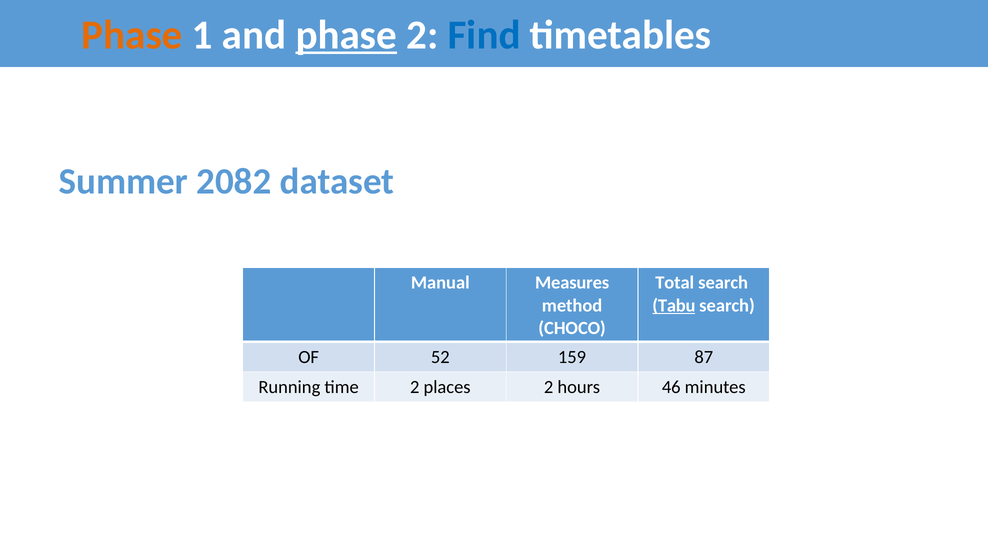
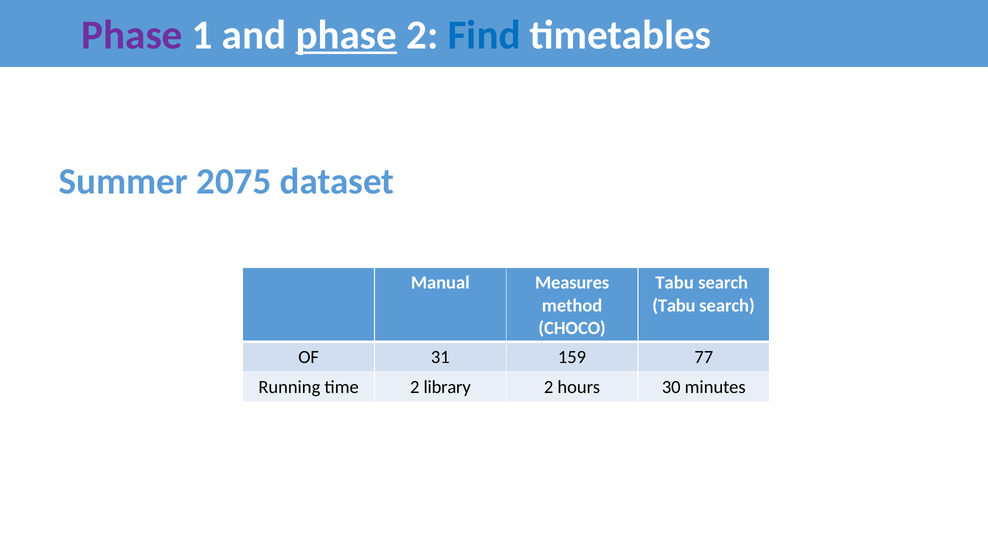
Phase colour: orange -> purple (132, 35)
2082: 2082 -> 2075 (234, 181)
Total: Total -> Tabu (675, 283)
Tabu underline: present -> none (674, 305)
52: 52 -> 31 (440, 357)
87: 87 -> 77 (704, 357)
places: places -> library (447, 387)
46: 46 -> 30 (671, 387)
